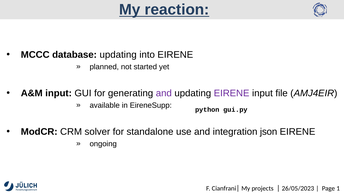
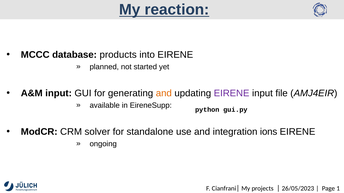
database updating: updating -> products (118, 55)
and colour: purple -> orange (164, 94)
json: json -> ions (269, 132)
